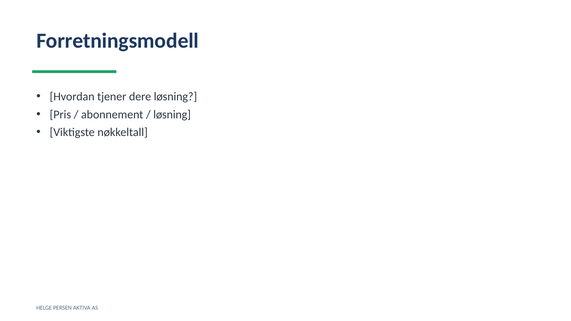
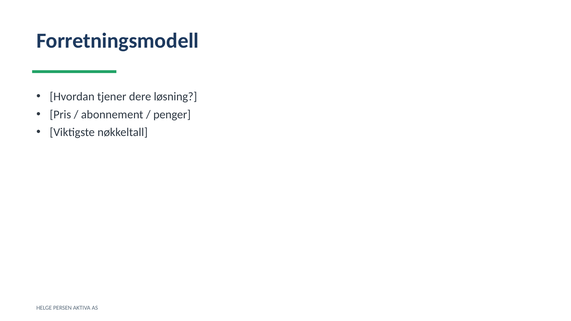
løsning: løsning -> penger (172, 115)
